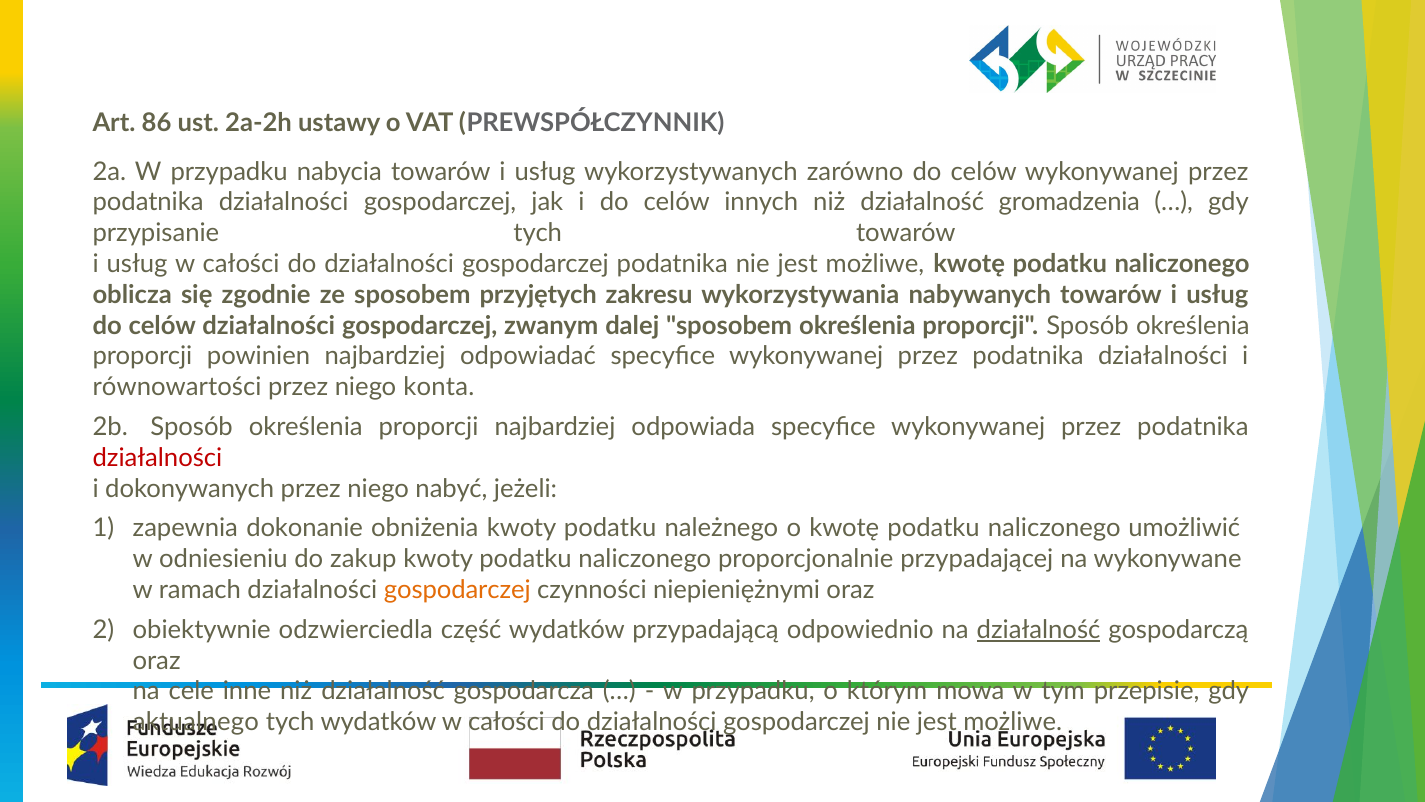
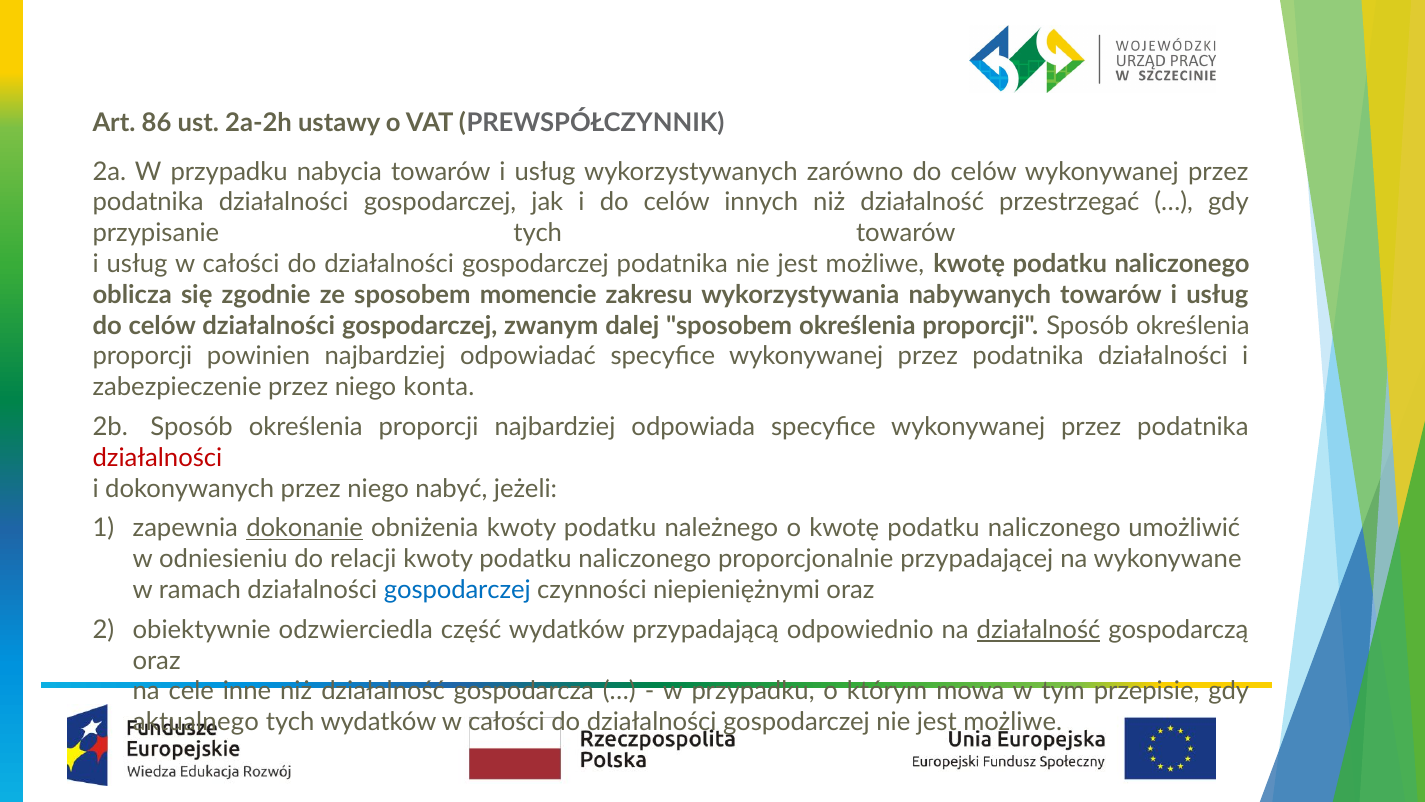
gromadzenia: gromadzenia -> przestrzegać (1069, 202)
przyjętych: przyjętych -> momencie (538, 295)
równowartości: równowartości -> zabezpieczenie (177, 387)
dokonanie underline: none -> present (305, 528)
zakup: zakup -> relacji (363, 559)
gospodarczej colour: orange -> blue (457, 590)
